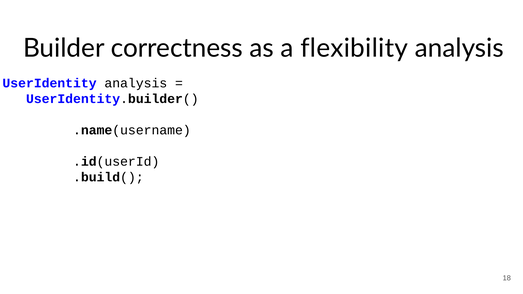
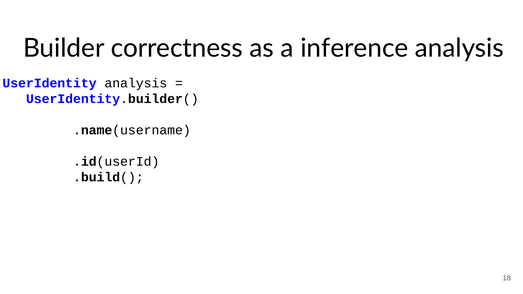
flexibility: flexibility -> inference (354, 48)
